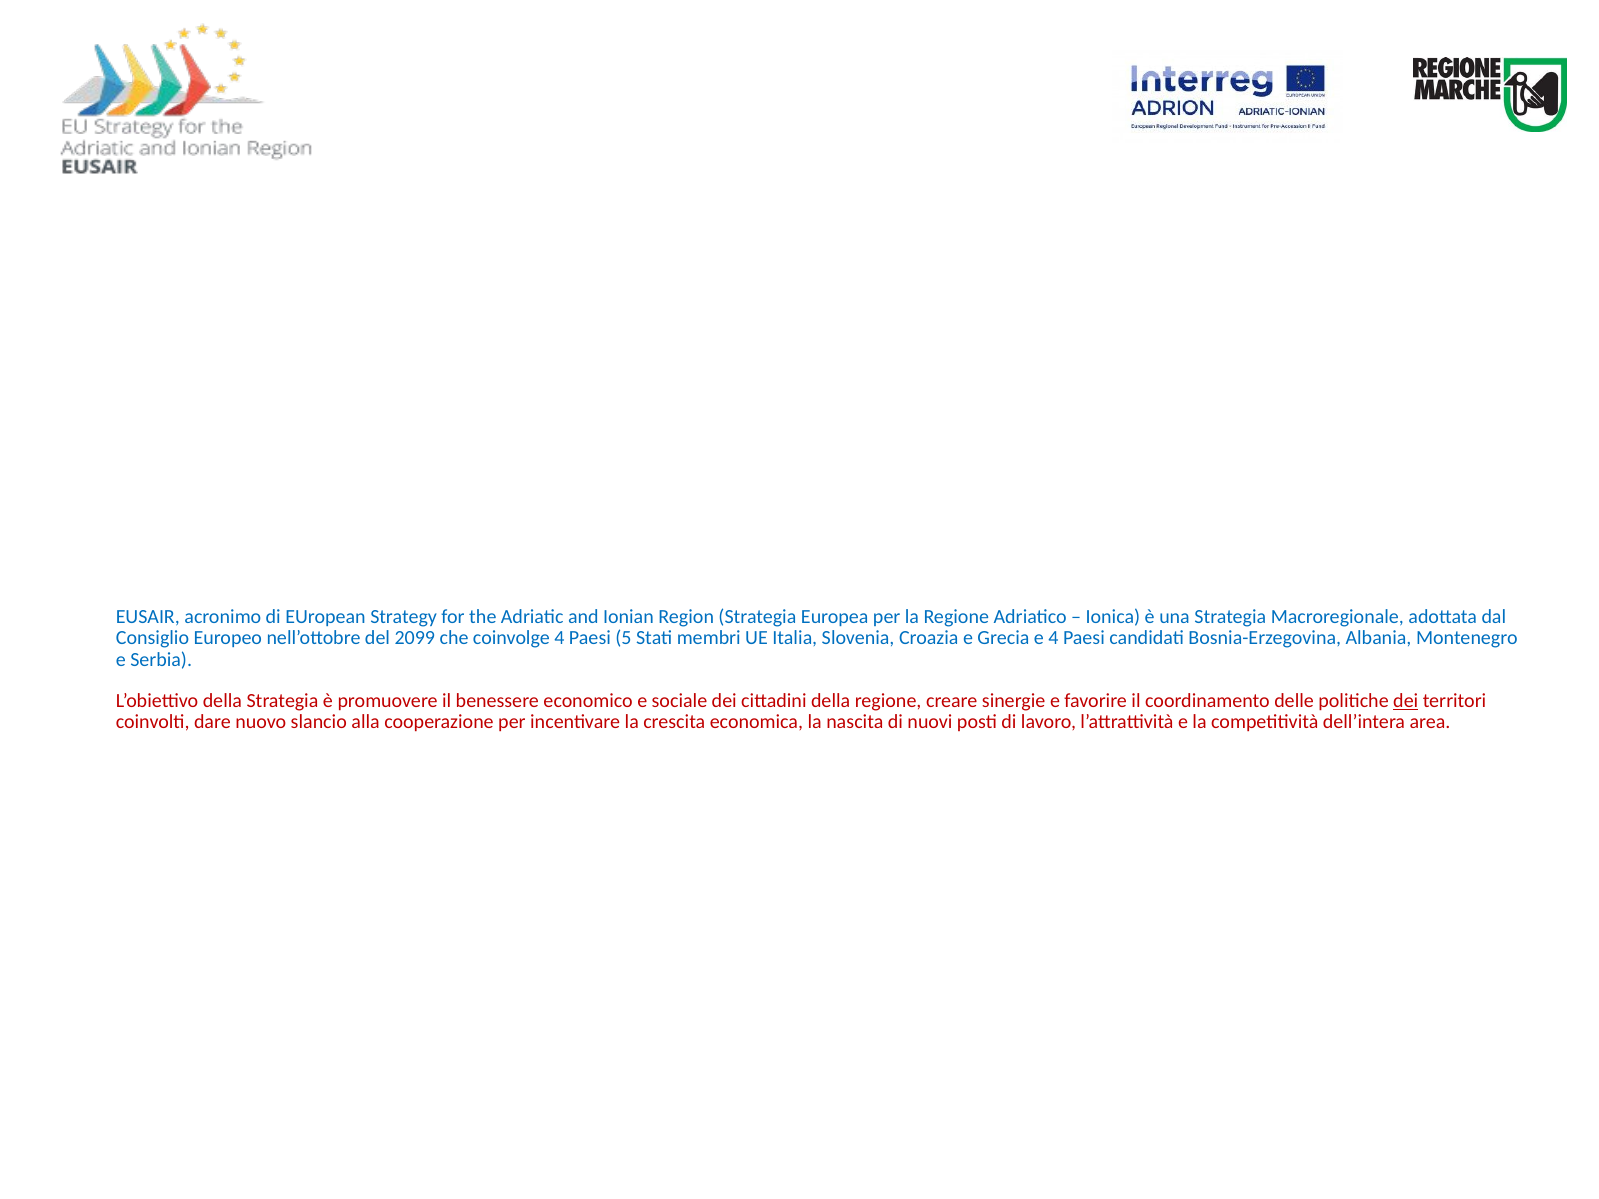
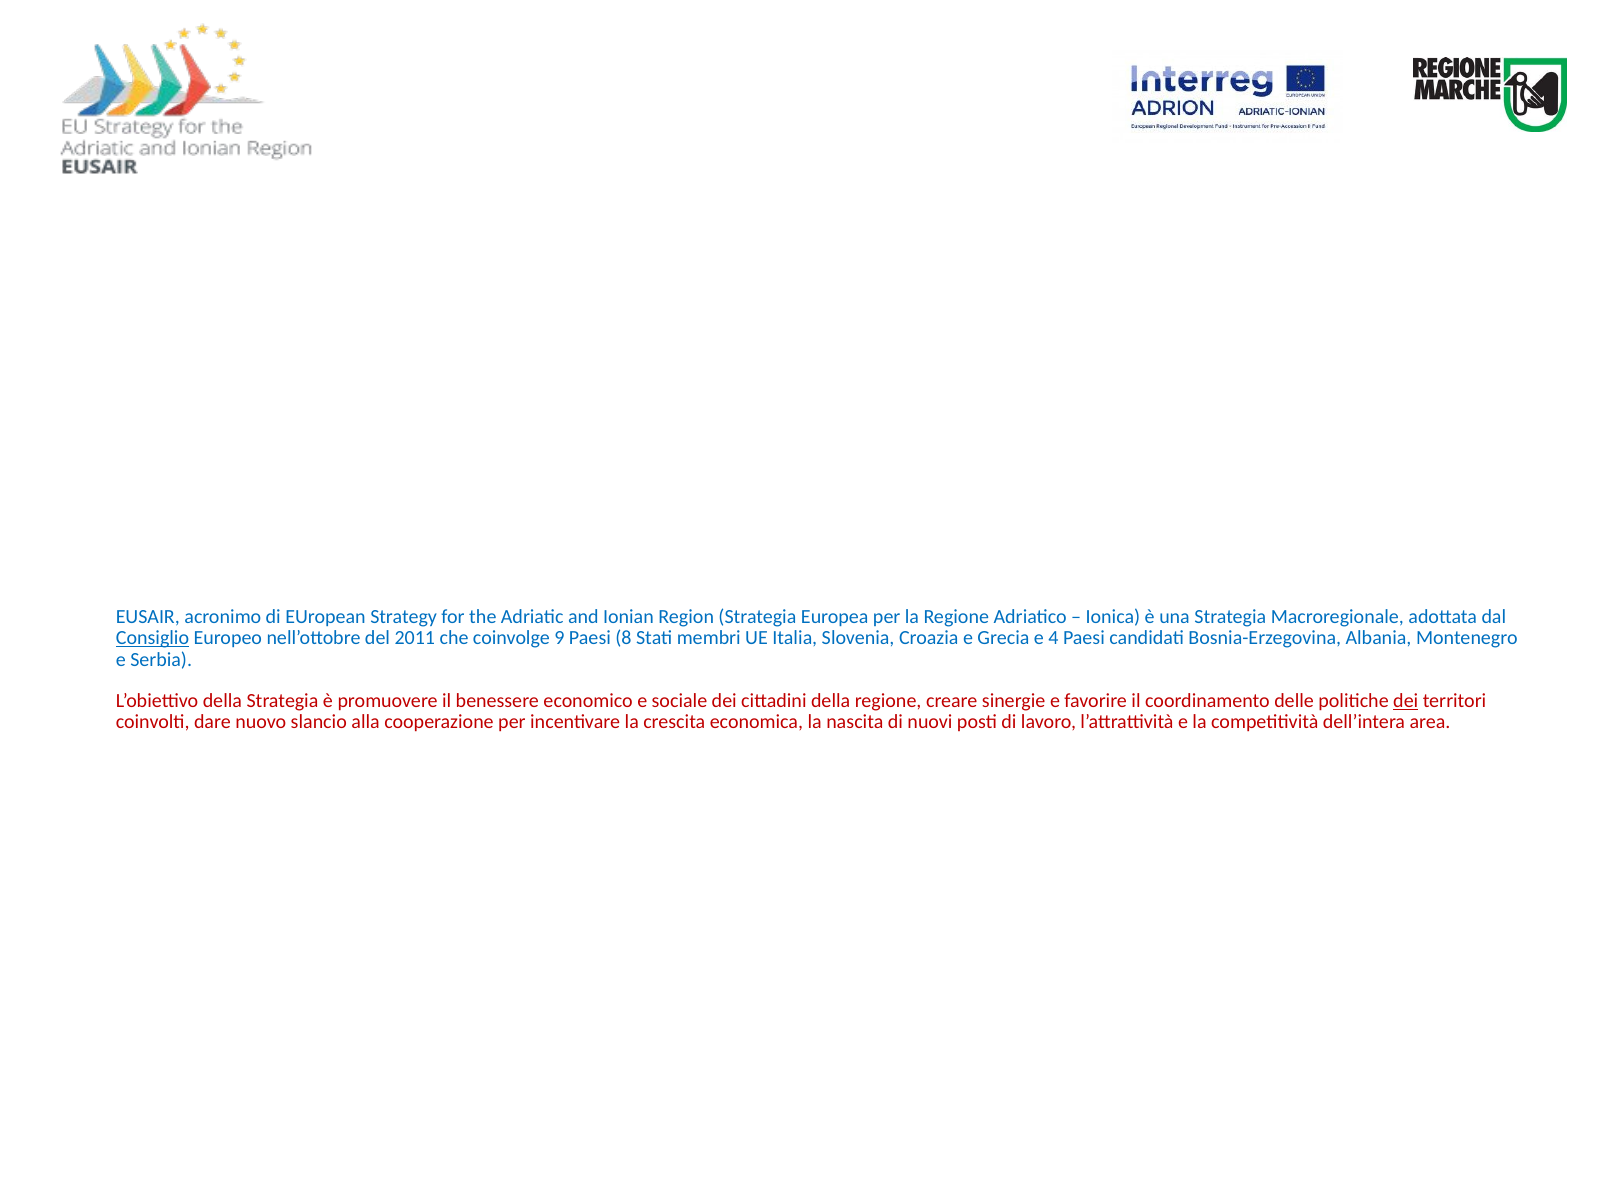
Consiglio underline: none -> present (153, 638)
2099: 2099 -> 2011 (415, 638)
coinvolge 4: 4 -> 9 (559, 638)
5: 5 -> 8 (623, 638)
